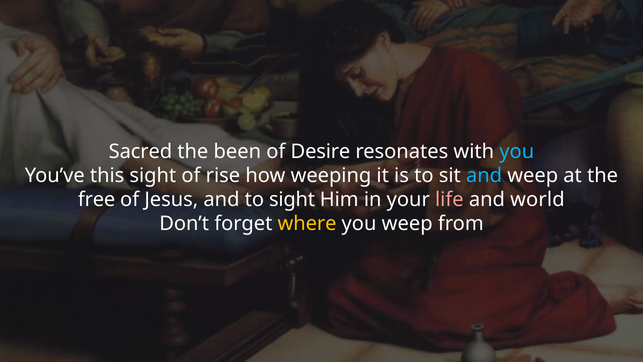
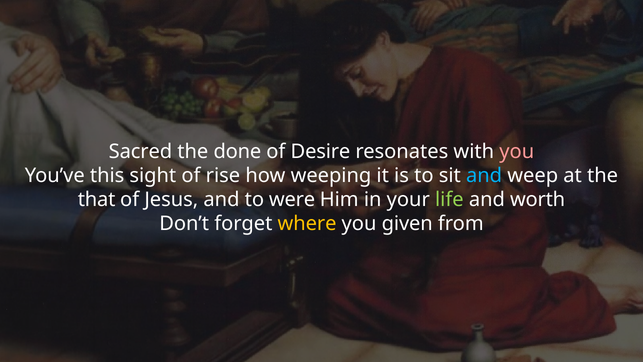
been: been -> done (237, 151)
you colour: light blue -> pink (517, 151)
free: free -> that (97, 200)
to sight: sight -> were (292, 200)
life colour: pink -> light green (449, 200)
world: world -> worth (538, 200)
you weep: weep -> given (407, 224)
